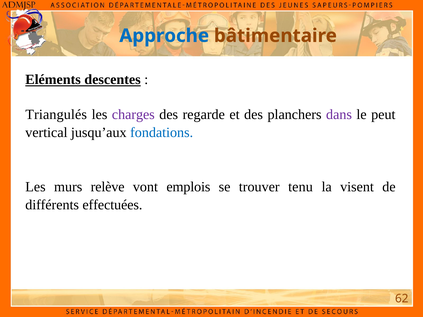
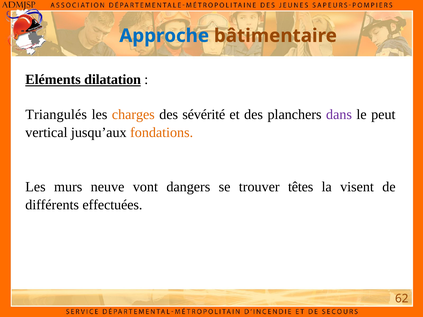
descentes: descentes -> dilatation (113, 80)
charges colour: purple -> orange (133, 114)
regarde: regarde -> sévérité (204, 114)
fondations colour: blue -> orange (162, 133)
relève: relève -> neuve (108, 187)
emplois: emplois -> dangers (188, 187)
tenu: tenu -> têtes (301, 187)
